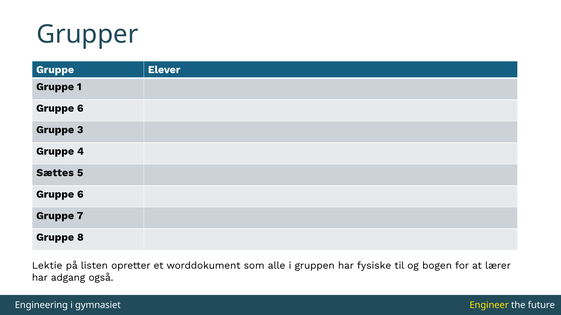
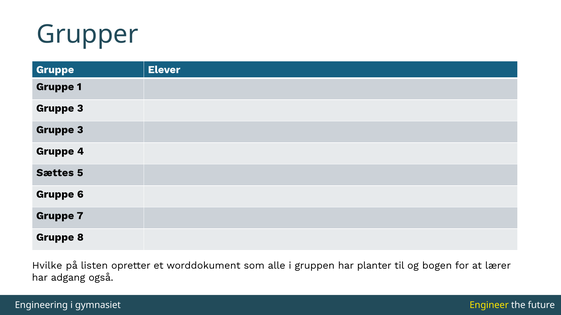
6: 6 -> 3 (80, 108)
Lektie: Lektie -> Hvilke (47, 266)
fysiske: fysiske -> planter (374, 266)
